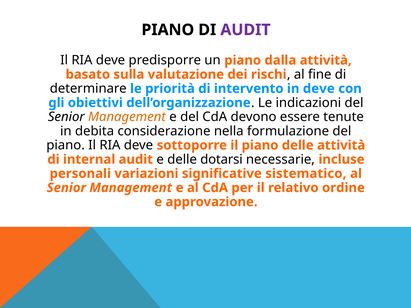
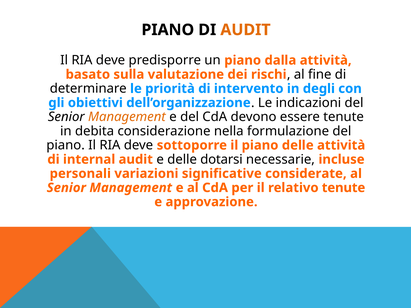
AUDIT colour: purple -> orange (245, 30)
in deve: deve -> degli (319, 89)
sistematico: sistematico -> considerate (306, 174)
relativo ordine: ordine -> tenute (344, 188)
